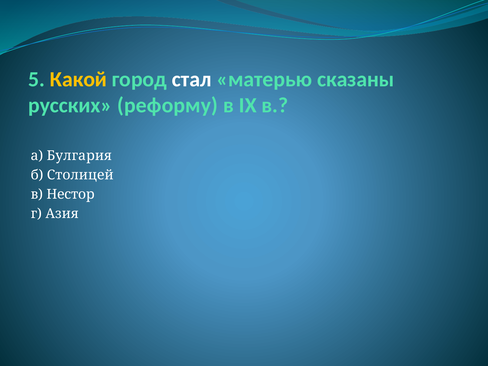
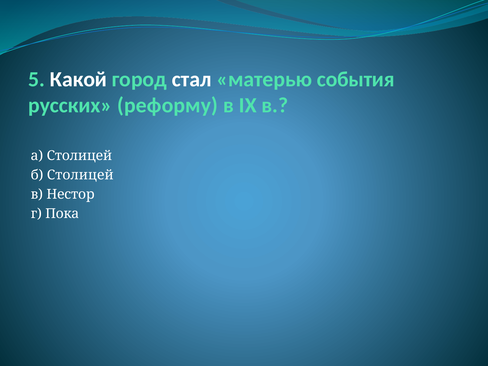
Какой colour: yellow -> white (78, 79)
сказаны: сказаны -> события (356, 79)
а Булгария: Булгария -> Столицей (79, 156)
Азия: Азия -> Пока (62, 214)
